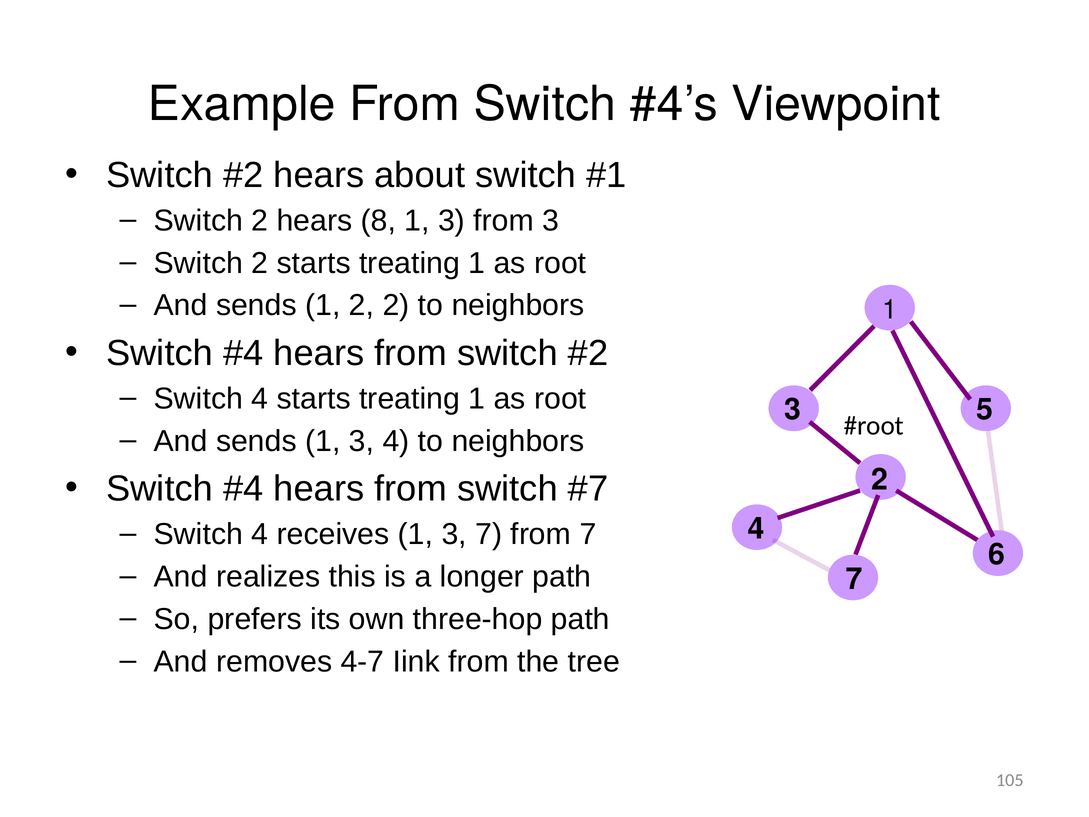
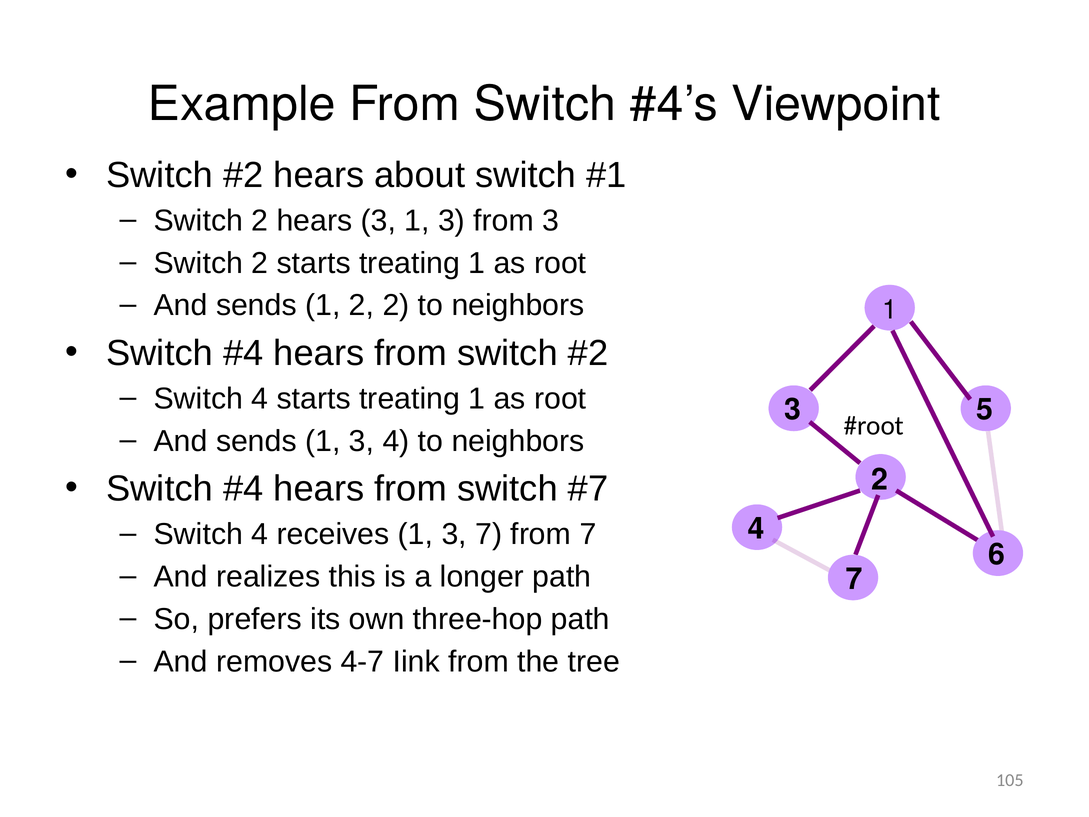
hears 8: 8 -> 3 (378, 221)
